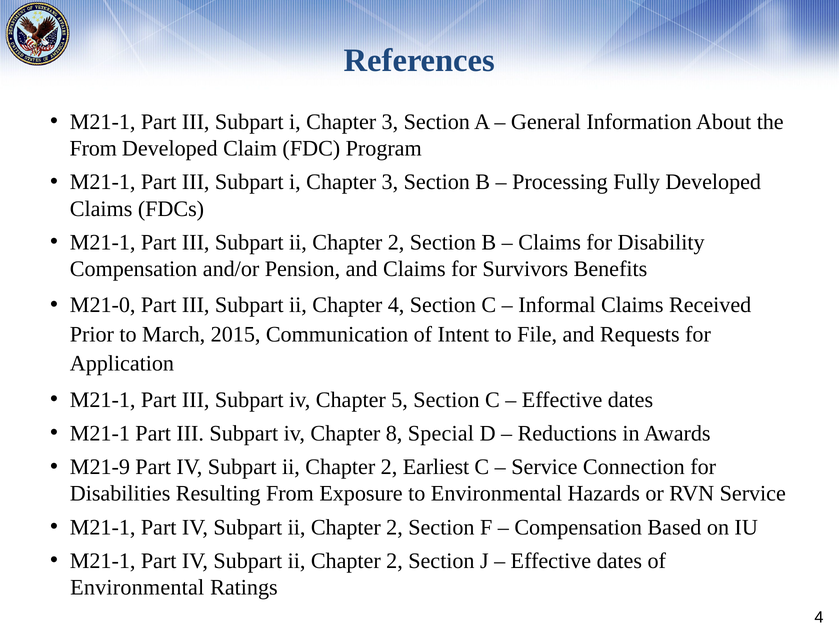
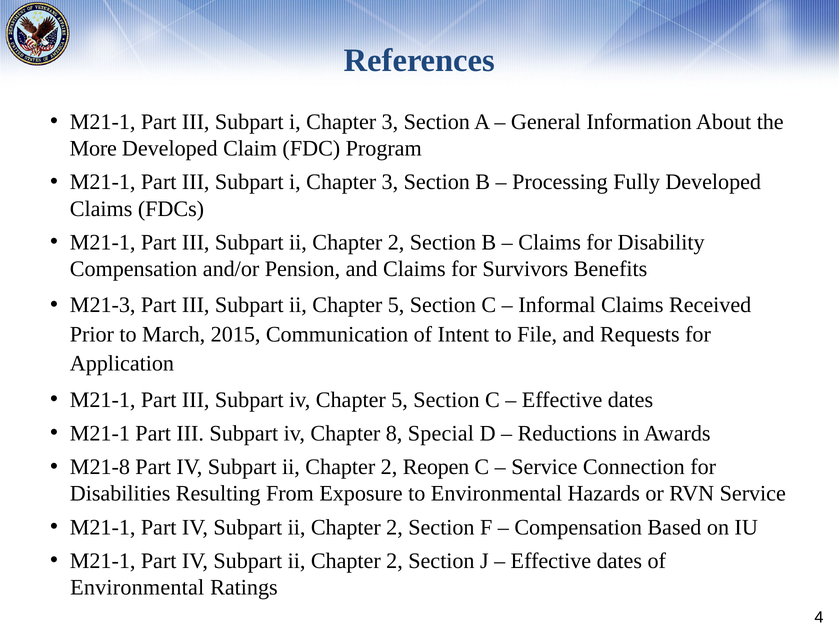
From: From -> More (93, 148)
M21-0: M21-0 -> M21-3 (103, 305)
ii Chapter 4: 4 -> 5 (396, 305)
M21-9: M21-9 -> M21-8 (100, 467)
Earliest: Earliest -> Reopen (436, 467)
